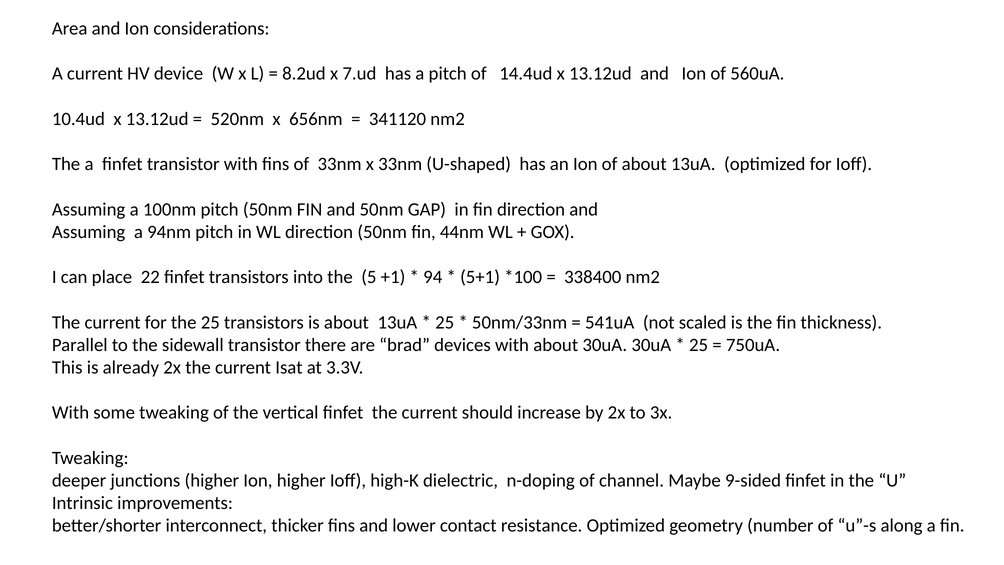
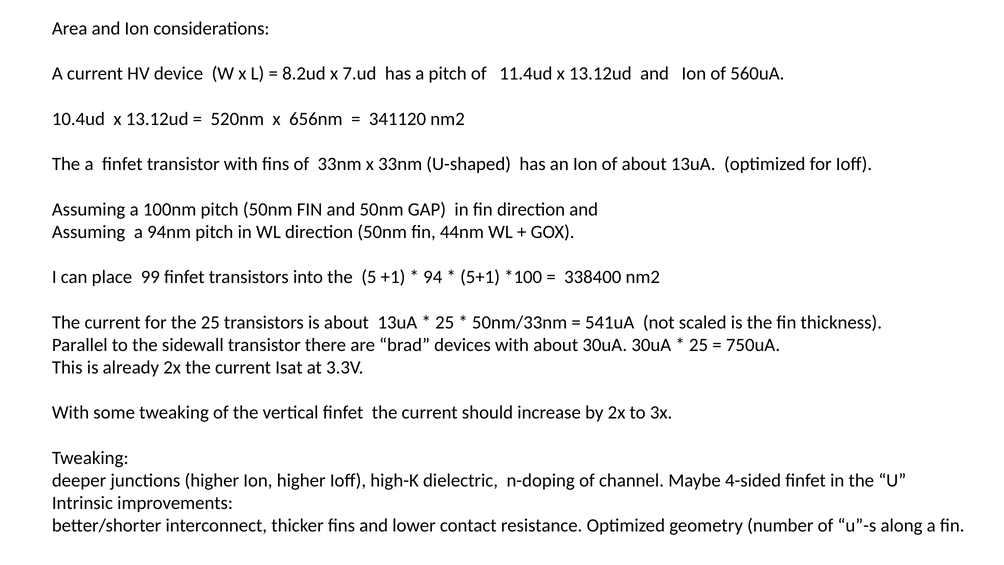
14.4ud: 14.4ud -> 11.4ud (526, 74)
22: 22 -> 99 (150, 277)
9-sided: 9-sided -> 4-sided (753, 480)
